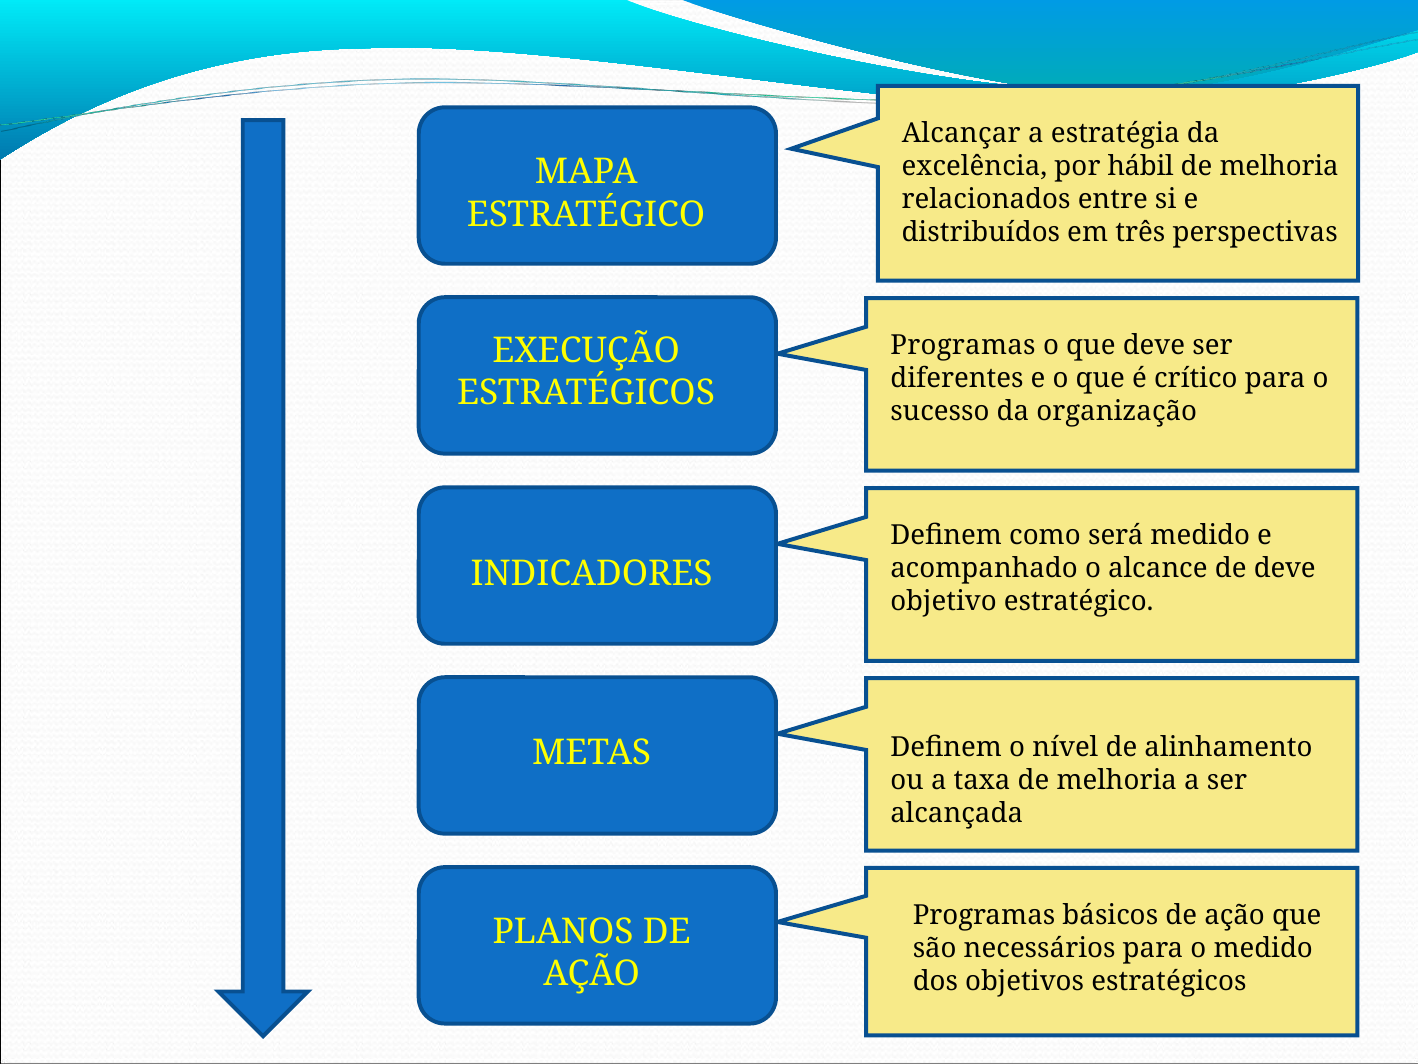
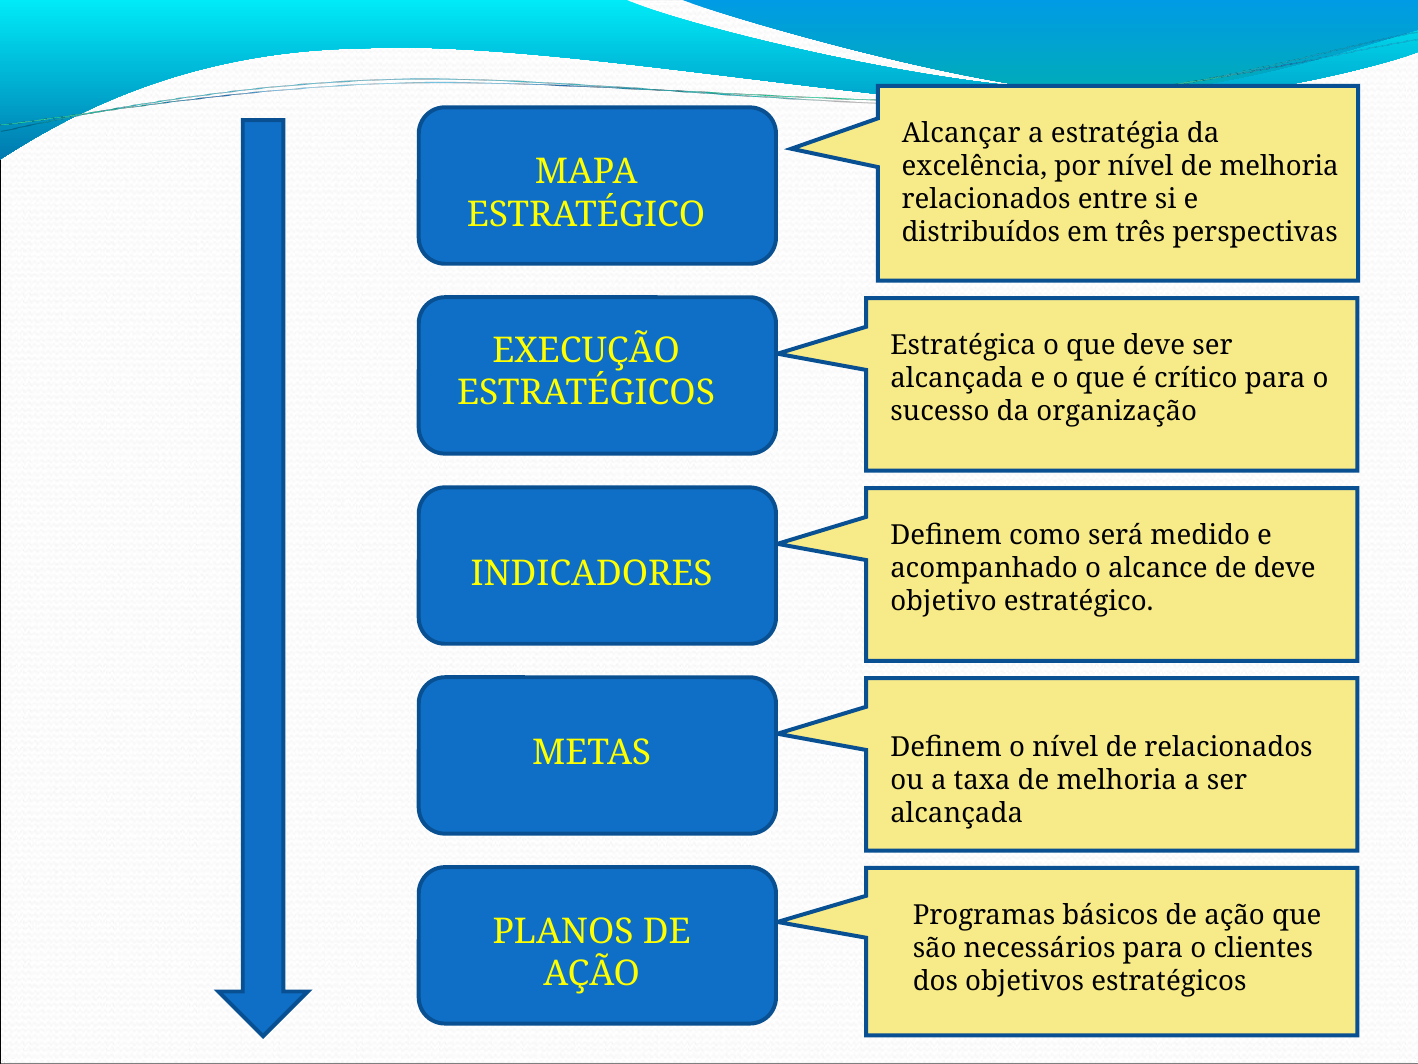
por hábil: hábil -> nível (1140, 166)
Programas: Programas -> Estratégica (963, 345)
diferentes: diferentes -> alcançada (957, 378)
de alinhamento: alinhamento -> relacionados (1229, 747)
o medido: medido -> clientes (1263, 948)
